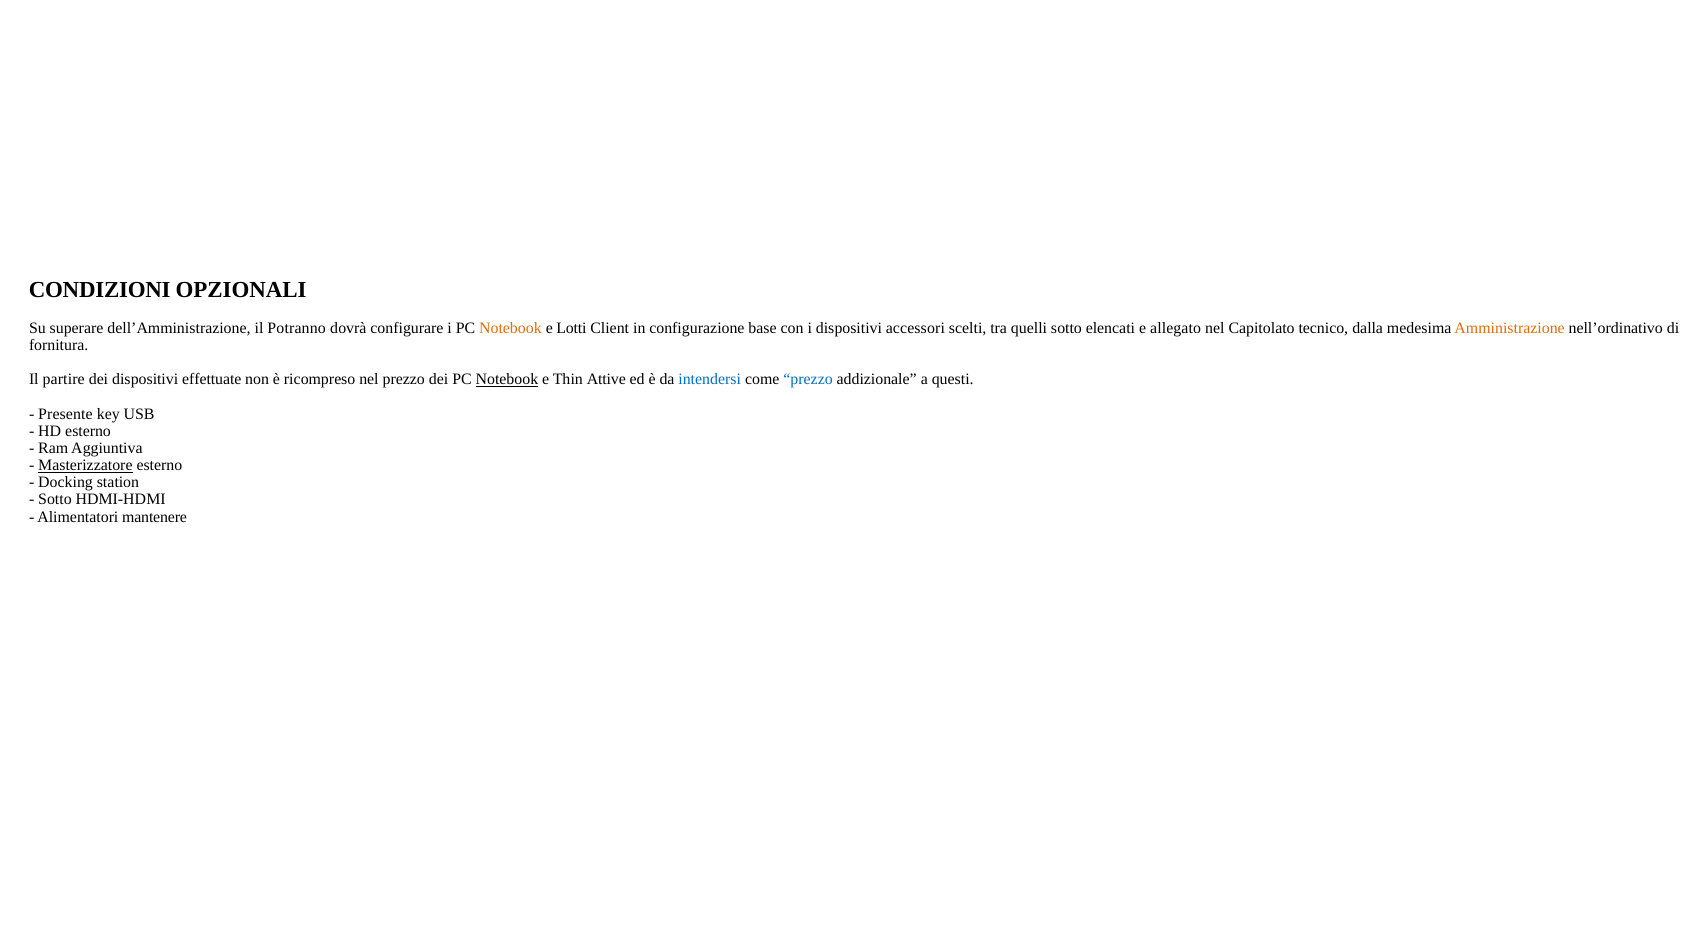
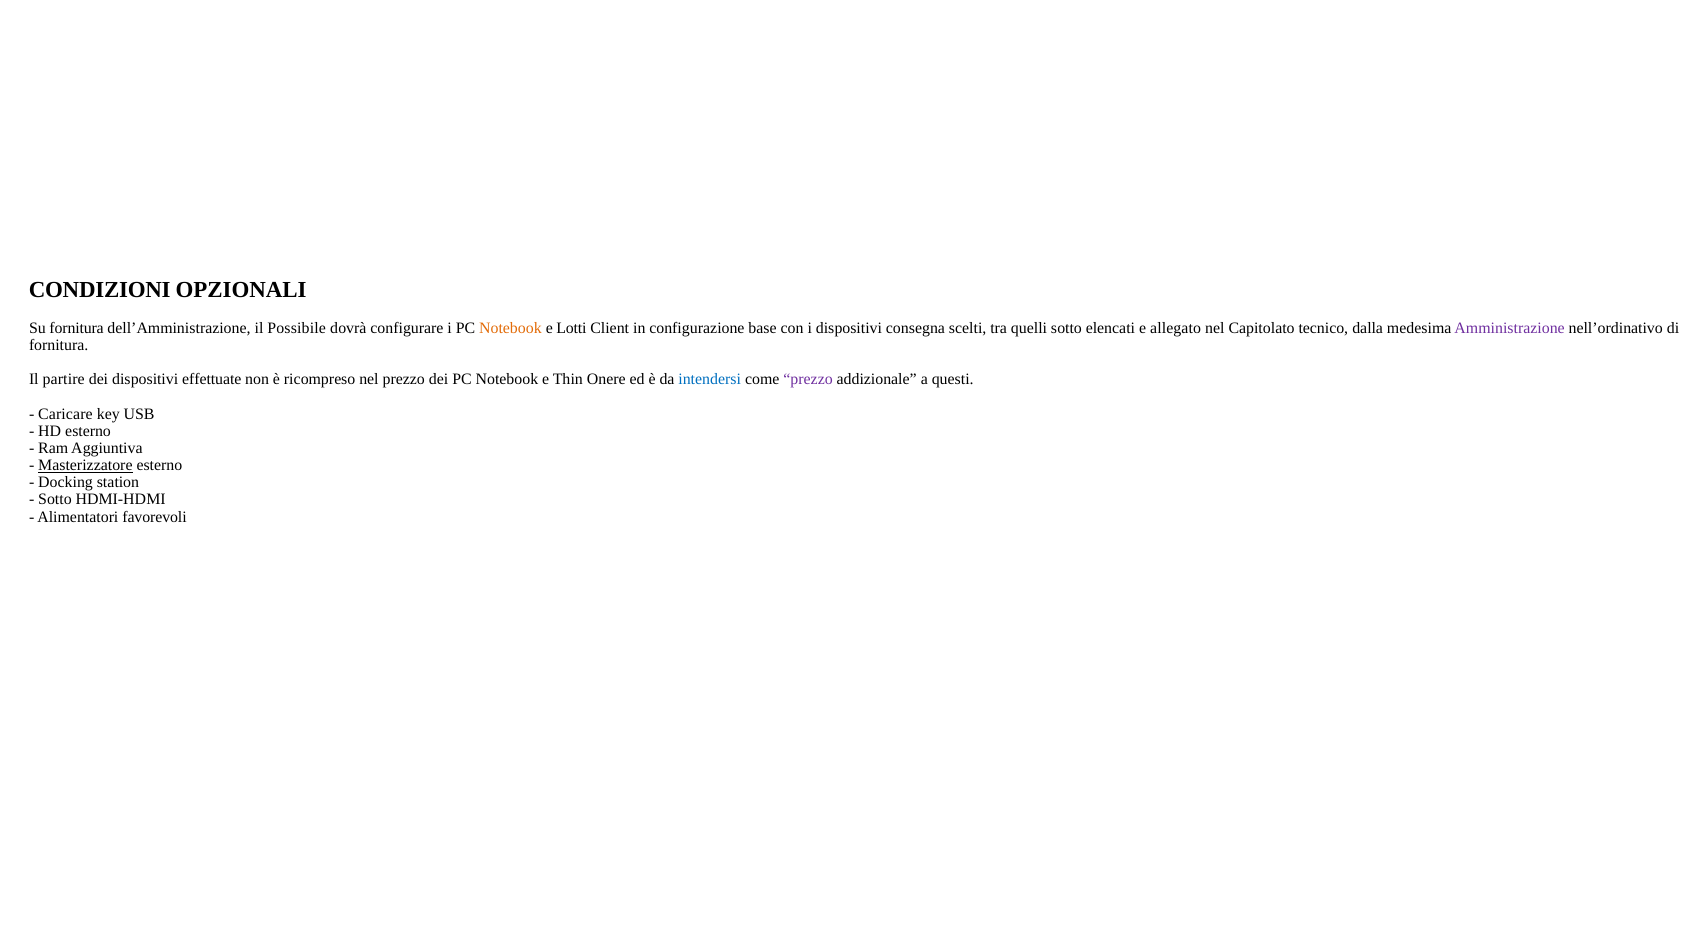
Su superare: superare -> fornitura (77, 328)
Potranno: Potranno -> Possibile (297, 328)
accessori: accessori -> consegna (915, 328)
Amministrazione colour: orange -> purple (1510, 328)
Notebook underline: present -> none (507, 379)
Attive: Attive -> Onere (606, 379)
prezzo colour: blue -> purple (808, 379)
Presente: Presente -> Caricare (65, 414)
mantenere: mantenere -> favorevoli (155, 517)
